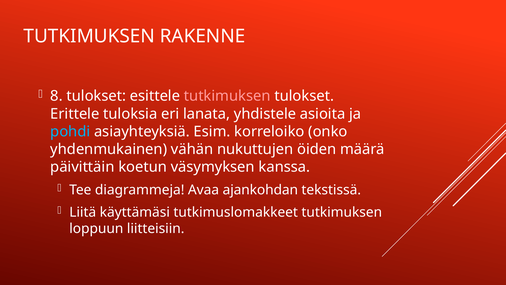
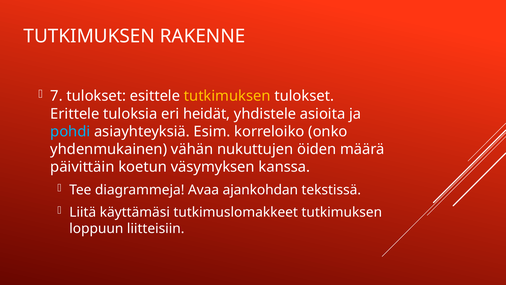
8: 8 -> 7 (57, 96)
tutkimuksen colour: pink -> yellow (227, 96)
lanata: lanata -> heidät (207, 114)
